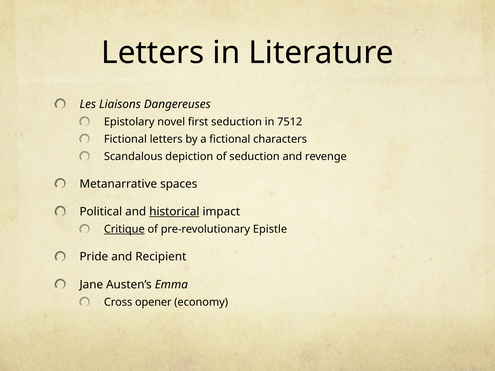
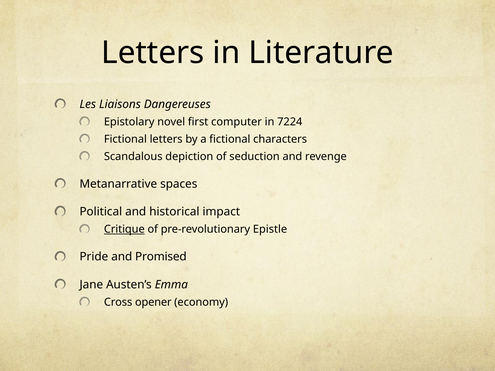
first seduction: seduction -> computer (237, 122)
7512: 7512 -> 7224 (290, 122)
historical underline: present -> none (174, 212)
Recipient: Recipient -> Promised (161, 257)
